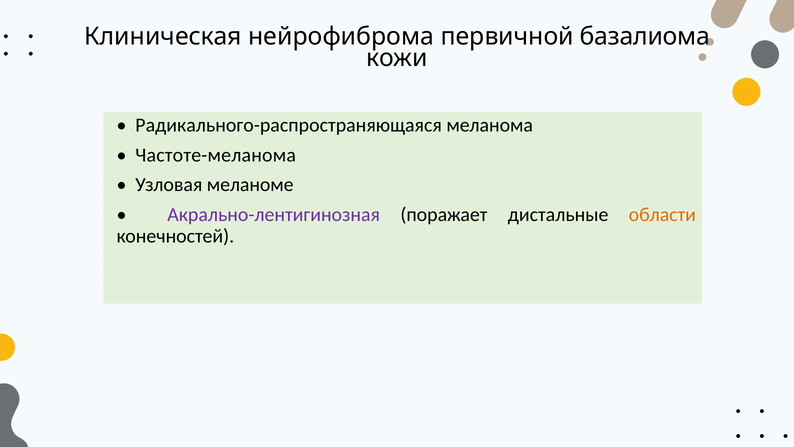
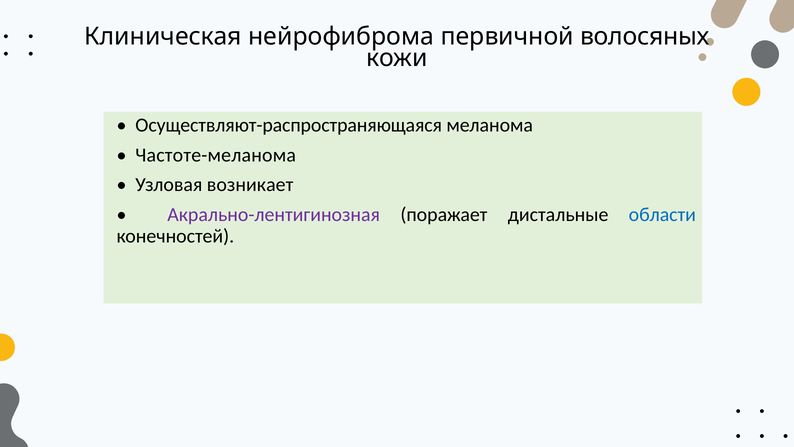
базалиома: базалиома -> волосяных (645, 37)
Радикального-распространяющаяся: Радикального-распространяющаяся -> Осуществляют-распространяющаяся (289, 125)
меланоме: меланоме -> возникает (250, 185)
области colour: orange -> blue (662, 214)
